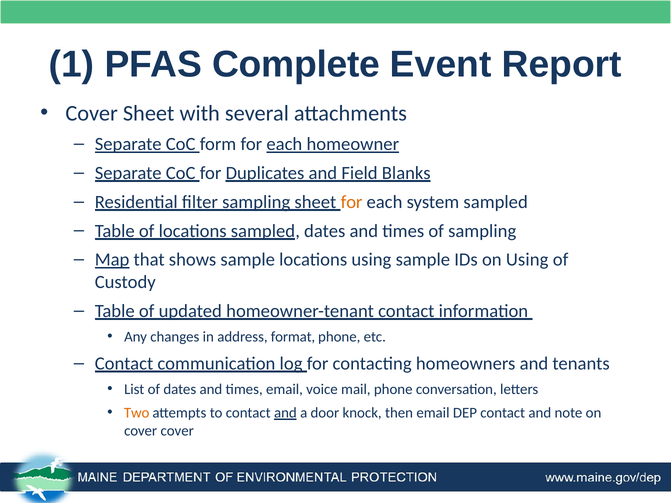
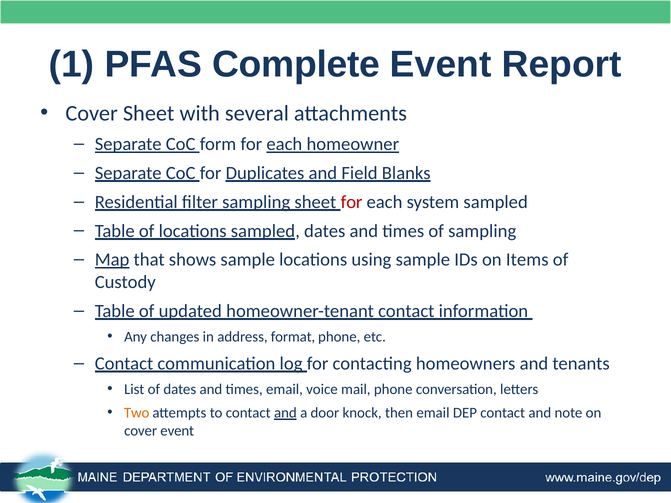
for colour: orange -> red (352, 202)
on Using: Using -> Items (527, 260)
cover cover: cover -> event (177, 431)
